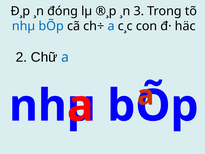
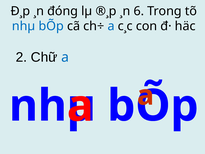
3: 3 -> 6 (139, 11)
